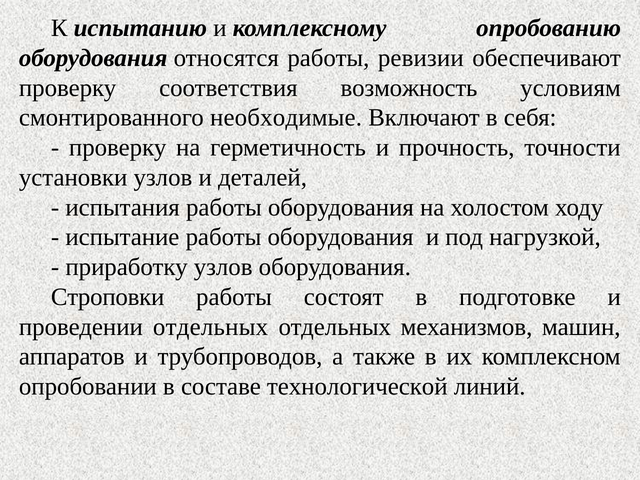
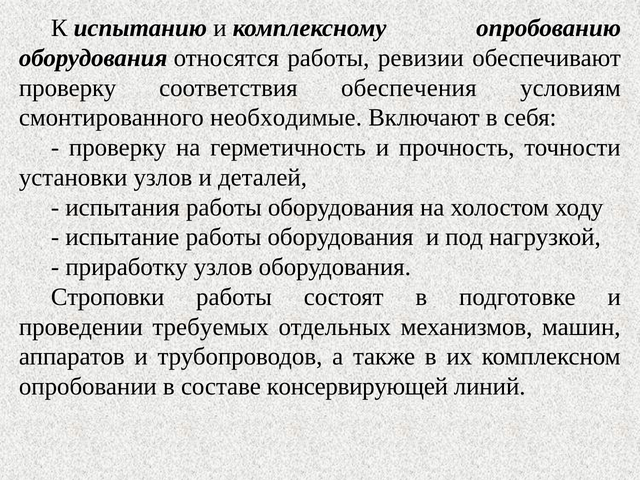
возможность: возможность -> обеспечения (409, 88)
проведении отдельных: отдельных -> требуемых (211, 327)
технологической: технологической -> консервирующей (357, 387)
